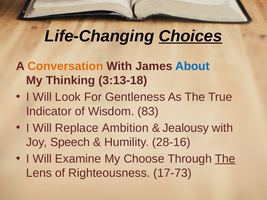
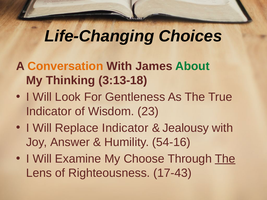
Choices underline: present -> none (190, 36)
About colour: blue -> green (192, 66)
83: 83 -> 23 (148, 111)
Replace Ambition: Ambition -> Indicator (125, 128)
Speech: Speech -> Answer (70, 142)
28-16: 28-16 -> 54-16 (171, 142)
17-73: 17-73 -> 17-43 (172, 173)
